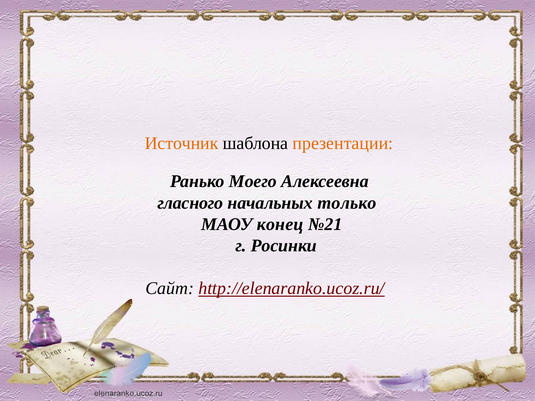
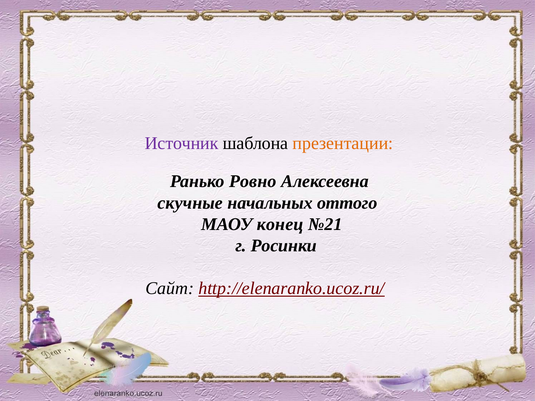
Источник colour: orange -> purple (182, 143)
Моего: Моего -> Ровно (253, 182)
гласного: гласного -> скучные (190, 203)
только: только -> оттого (347, 203)
